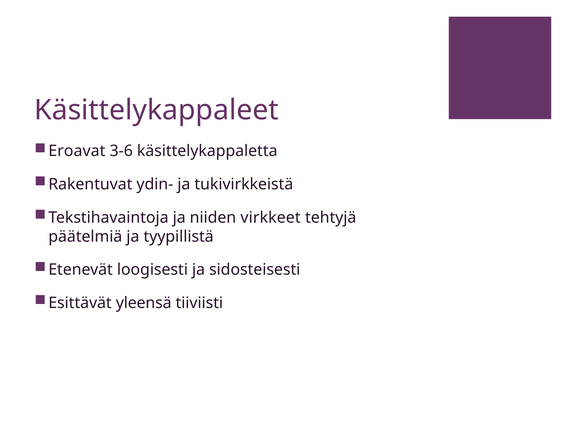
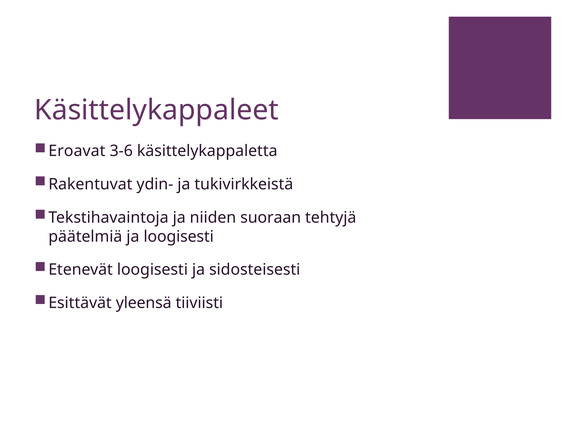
virkkeet: virkkeet -> suoraan (271, 217)
ja tyypillistä: tyypillistä -> loogisesti (179, 236)
